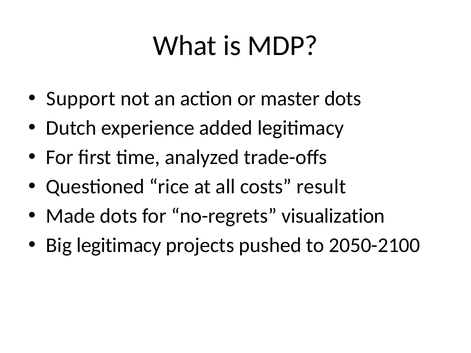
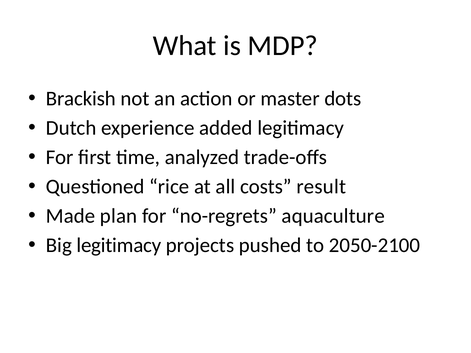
Support: Support -> Brackish (81, 99)
Made dots: dots -> plan (119, 216)
visualization: visualization -> aquaculture (333, 216)
